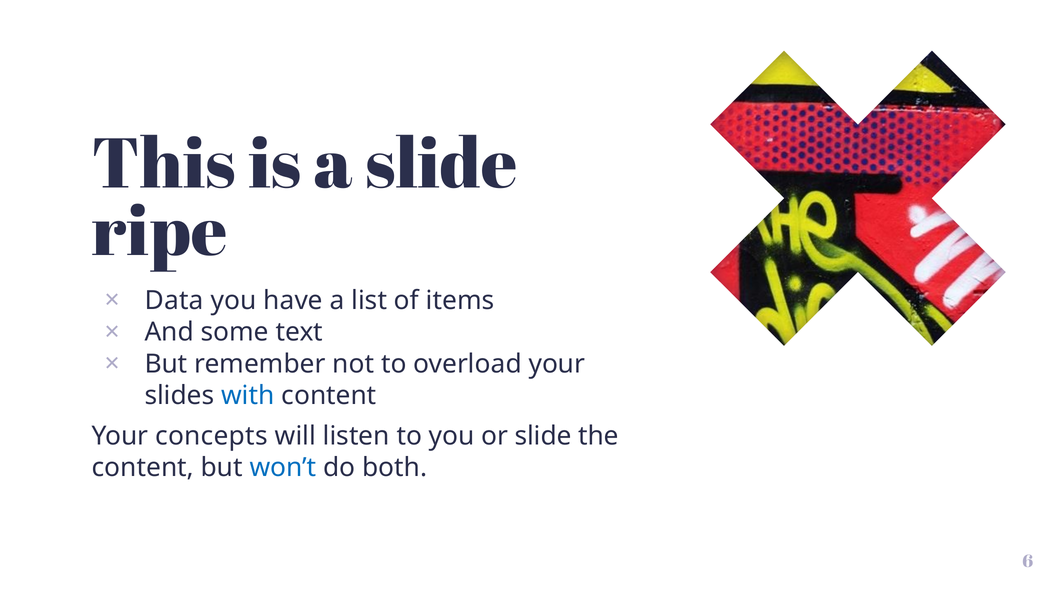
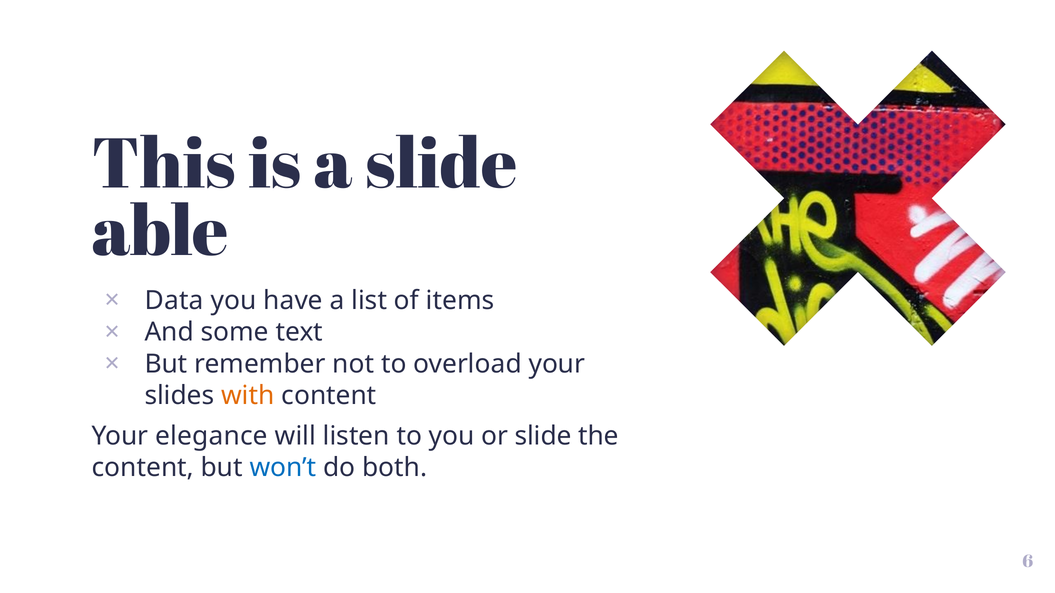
ripe: ripe -> able (160, 232)
with colour: blue -> orange (248, 396)
concepts: concepts -> elegance (212, 436)
